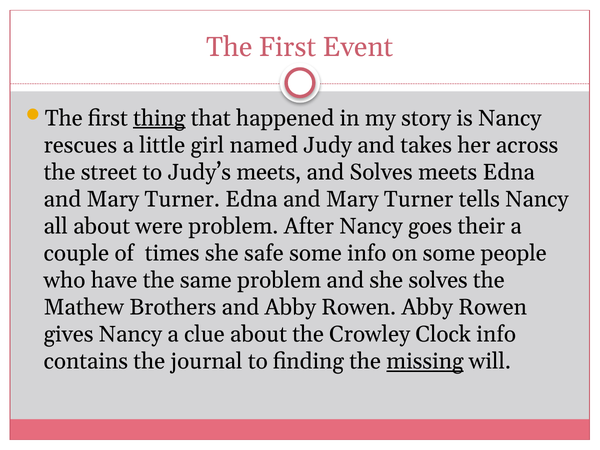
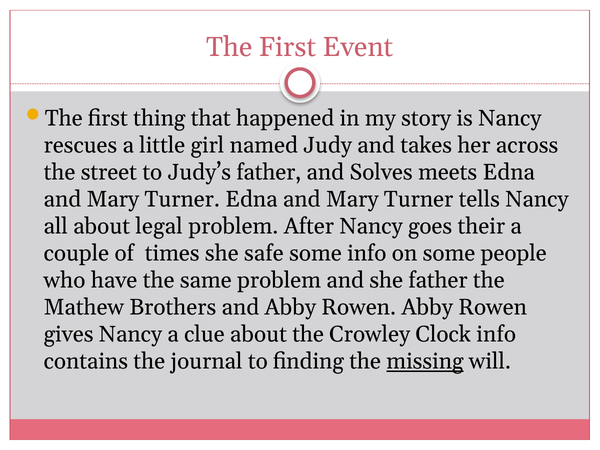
thing underline: present -> none (159, 118)
Judy’s meets: meets -> father (269, 172)
were: were -> legal (159, 226)
she solves: solves -> father (438, 280)
